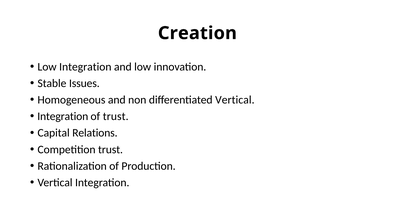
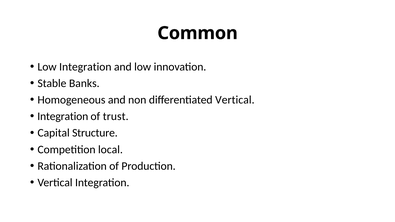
Creation: Creation -> Common (198, 33)
Issues: Issues -> Banks (84, 83)
Relations: Relations -> Structure (95, 133)
Competition trust: trust -> local (110, 150)
